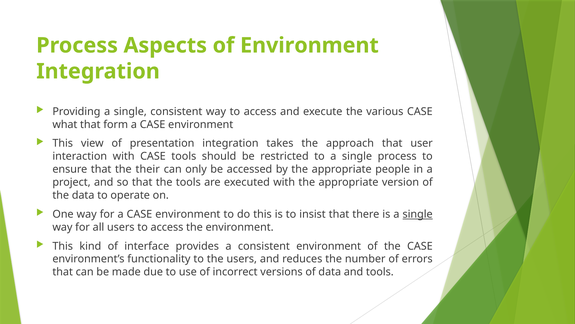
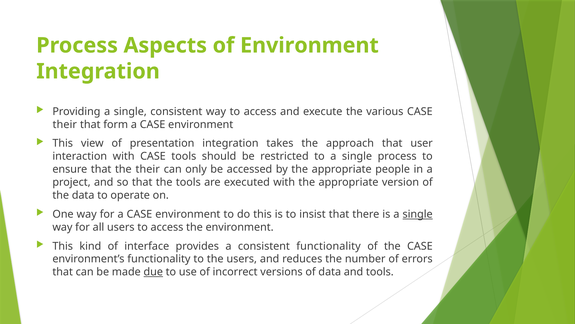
what: what -> their (65, 124)
consistent environment: environment -> functionality (329, 246)
due underline: none -> present (153, 272)
